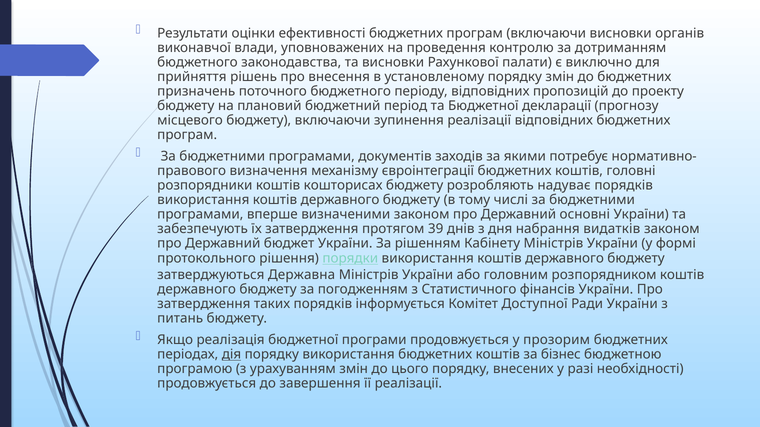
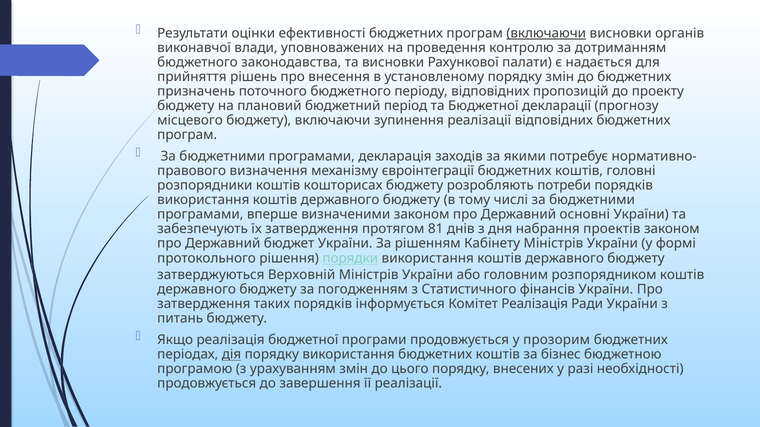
включаючи underline: none -> present (546, 33)
виключно: виключно -> надається (599, 62)
документів: документів -> декларація (395, 157)
надуває: надуває -> потреби (564, 186)
39: 39 -> 81 (436, 229)
видатків: видатків -> проектів (612, 229)
Державна: Державна -> Верховній (302, 275)
Комітет Доступної: Доступної -> Реалізація (535, 304)
